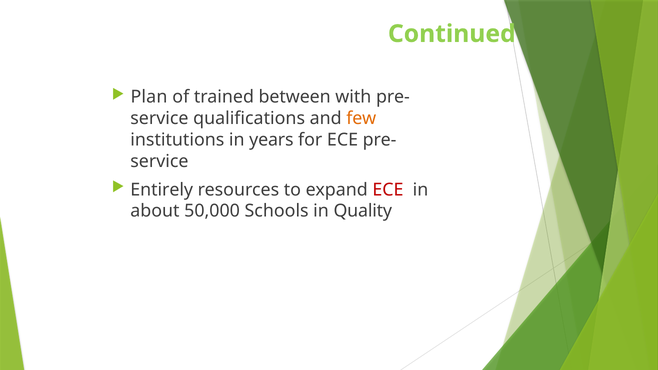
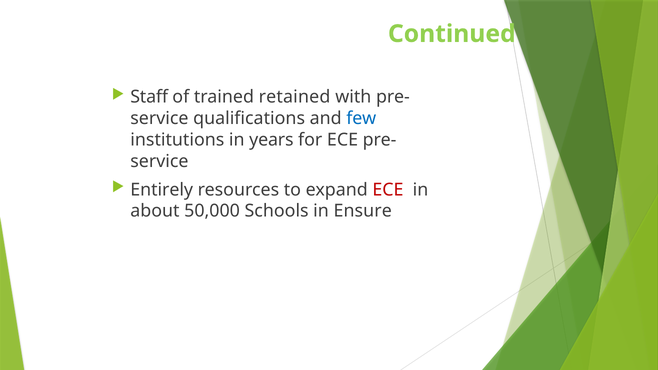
Plan: Plan -> Staff (149, 97)
between: between -> retained (295, 97)
few colour: orange -> blue (361, 119)
Quality: Quality -> Ensure (363, 211)
